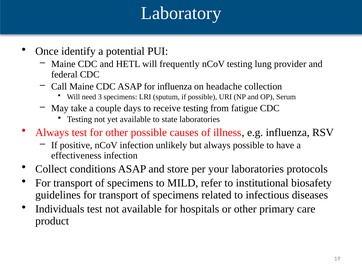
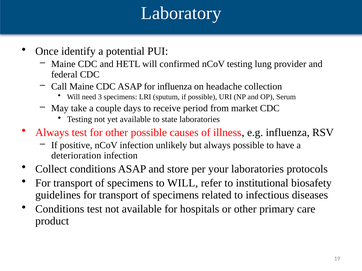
frequently: frequently -> confirmed (179, 64)
receive testing: testing -> period (195, 108)
fatigue: fatigue -> market (244, 108)
effectiveness: effectiveness -> deterioration (76, 156)
to MILD: MILD -> WILL (183, 183)
Individuals: Individuals -> Conditions (60, 209)
